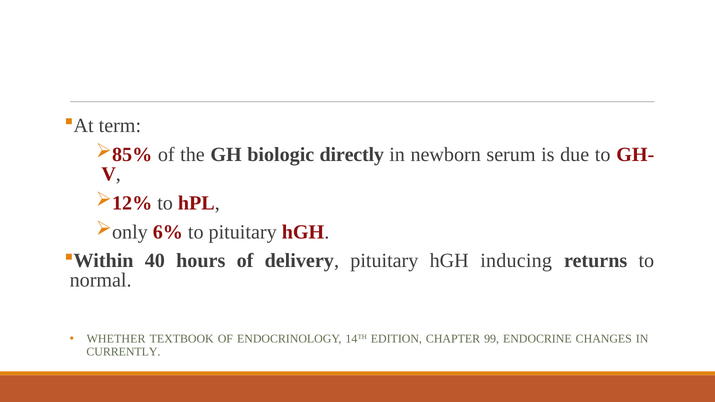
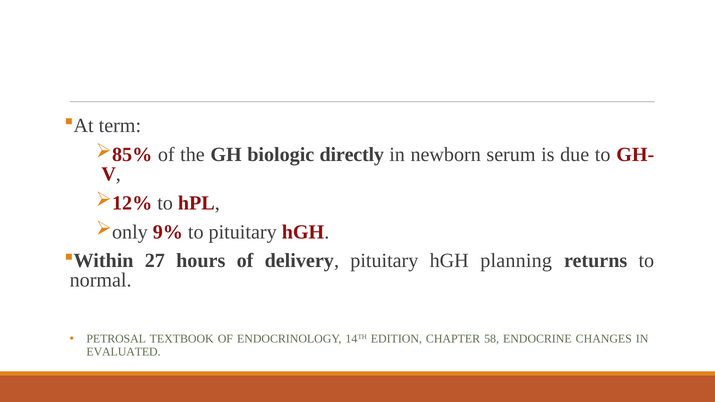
6%: 6% -> 9% (168, 232)
40: 40 -> 27 (155, 261)
inducing: inducing -> planning (516, 261)
WHETHER: WHETHER -> PETROSAL (116, 339)
99: 99 -> 58 (492, 339)
CURRENTLY: CURRENTLY -> EVALUATED (124, 352)
